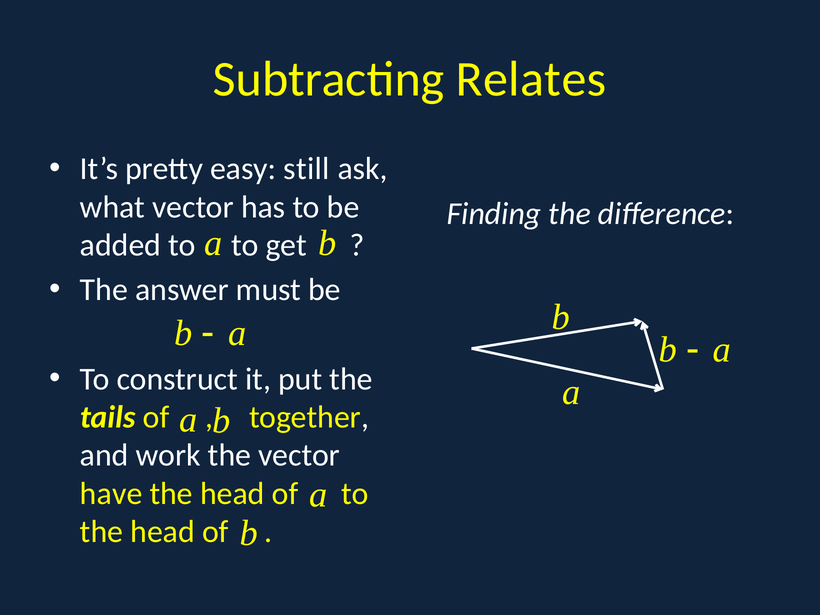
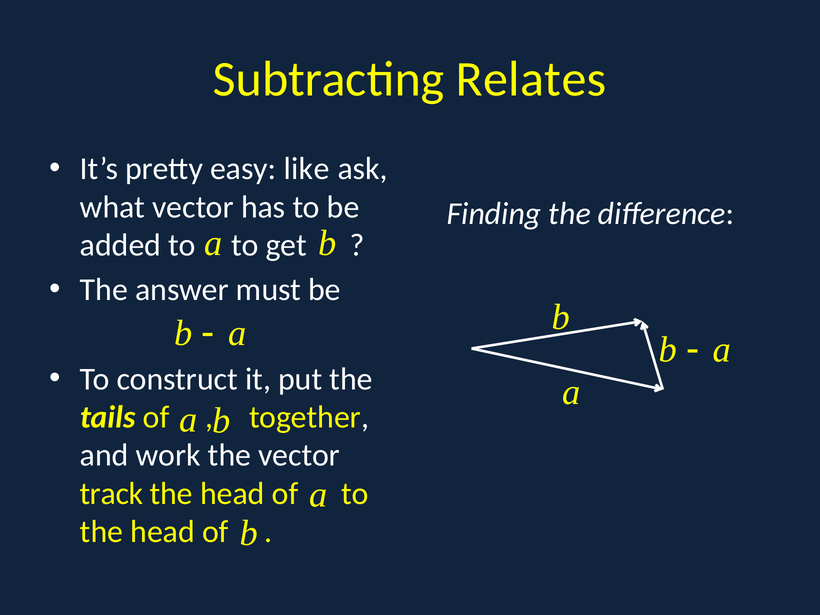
still: still -> like (307, 169)
have: have -> track (111, 494)
